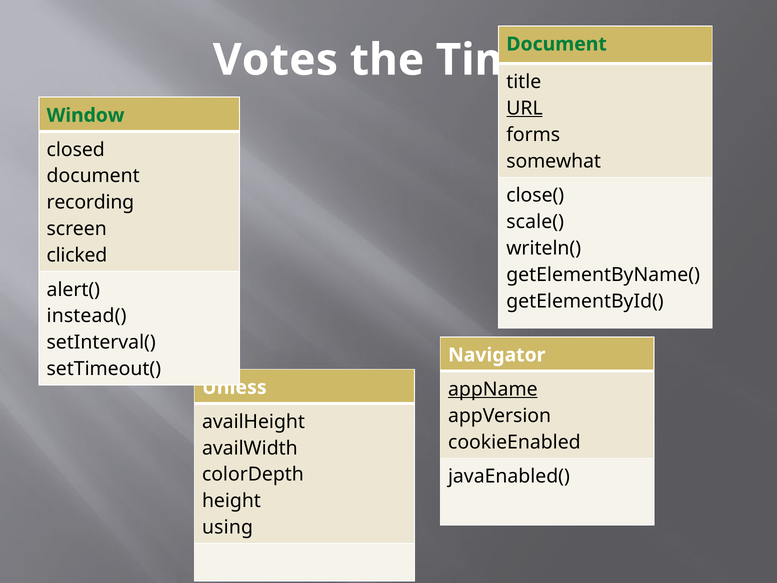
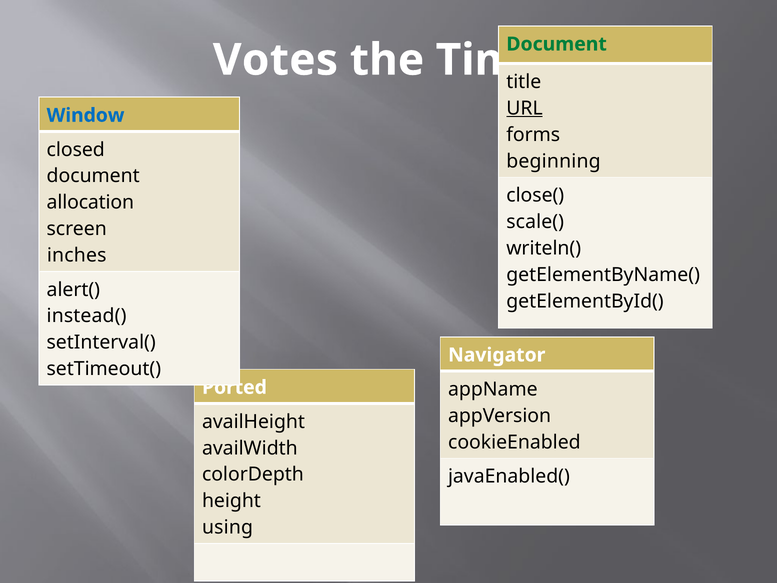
Window colour: green -> blue (86, 115)
somewhat: somewhat -> beginning (553, 161)
recording: recording -> allocation (90, 202)
clicked: clicked -> inches (77, 255)
appName underline: present -> none (493, 389)
Unless: Unless -> Ported (234, 387)
